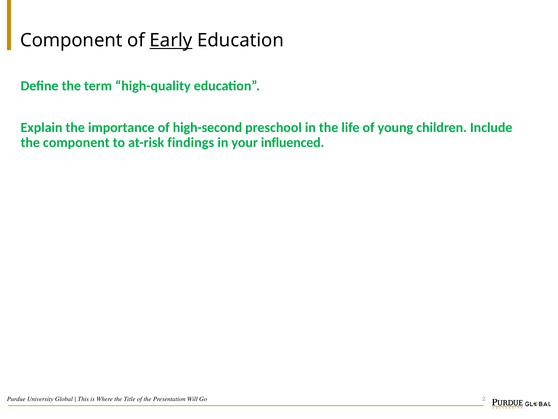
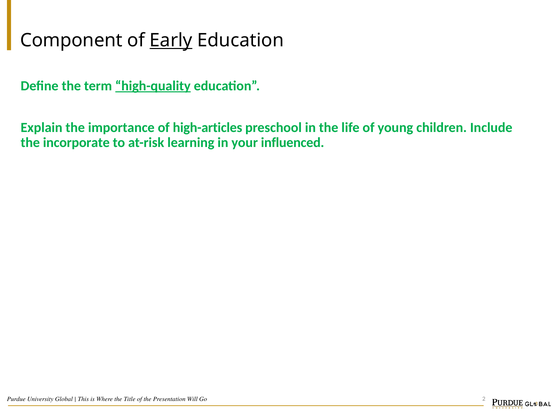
high-quality underline: none -> present (153, 86)
high-second: high-second -> high-articles (208, 127)
the component: component -> incorporate (76, 142)
findings: findings -> learning (191, 142)
